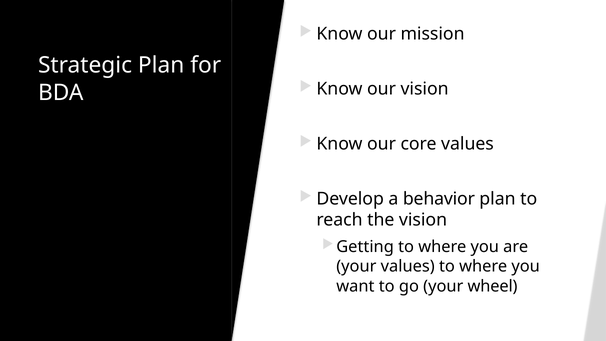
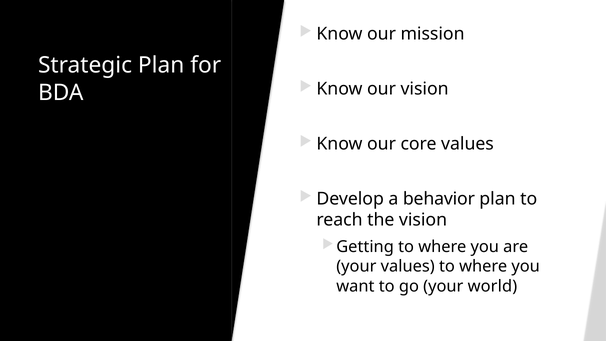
wheel: wheel -> world (492, 286)
